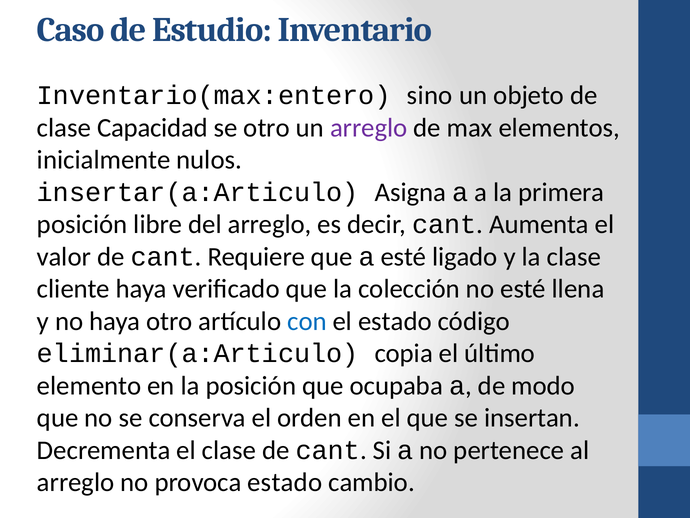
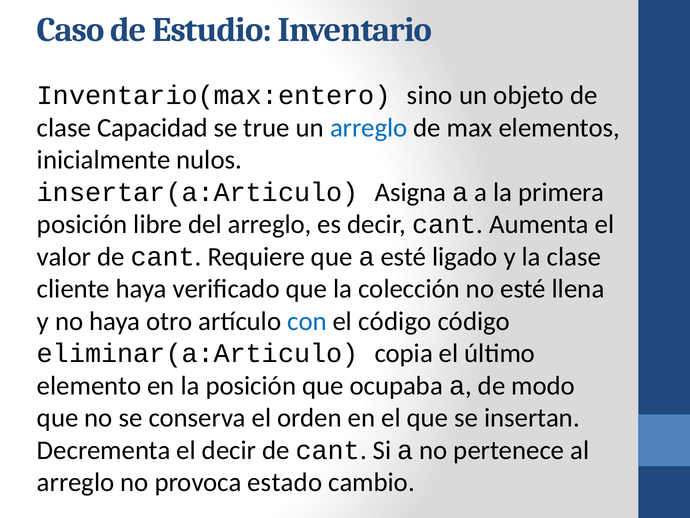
se otro: otro -> true (267, 128)
arreglo colour: purple -> blue (369, 128)
el estado: estado -> código (395, 321)
el clase: clase -> decir (229, 450)
